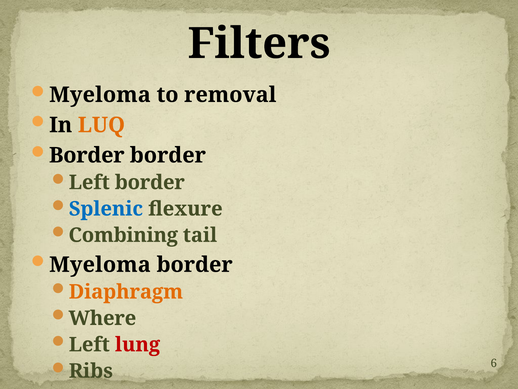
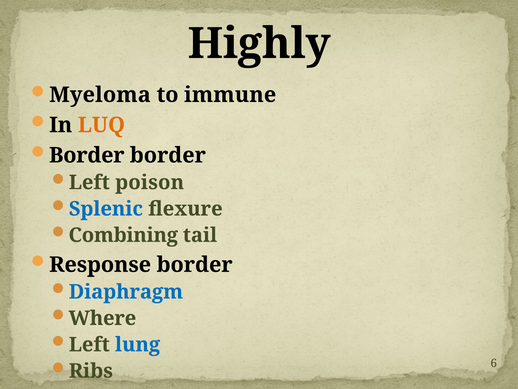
Filters: Filters -> Highly (259, 44)
removal: removal -> immune (230, 95)
Left border: border -> poison (150, 182)
Myeloma: Myeloma -> Response (100, 264)
Diaphragm colour: orange -> blue (126, 292)
lung colour: red -> blue (138, 344)
